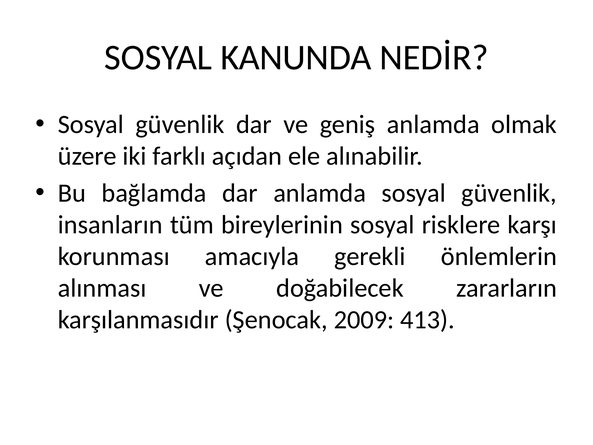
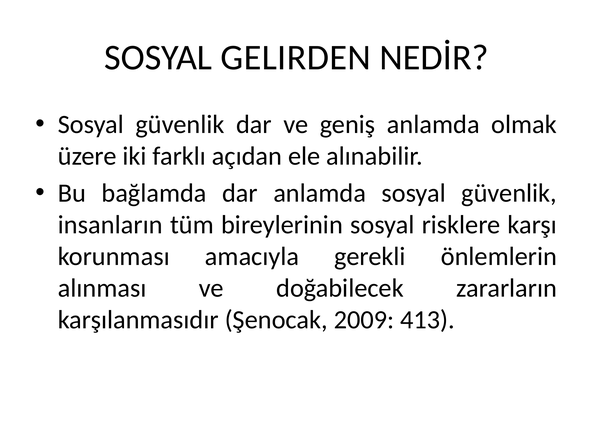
KANUNDA: KANUNDA -> GELIRDEN (296, 57)
